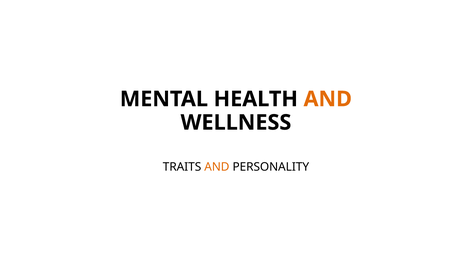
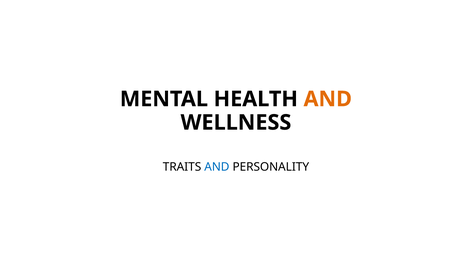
AND colour: orange -> blue (217, 167)
